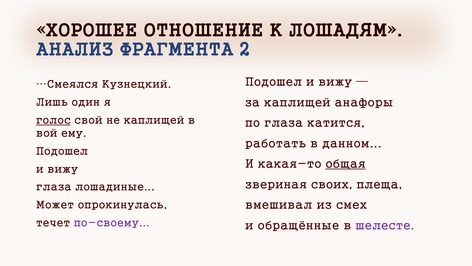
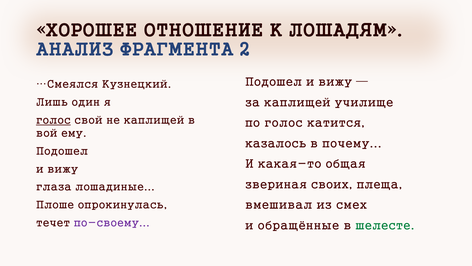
анафоры: анафоры -> училище (364, 102)
по глаза: глаза -> голос (284, 123)
работать: работать -> казалось (276, 143)
данном: данном -> почему (352, 143)
общая underline: present -> none (346, 164)
Может: Может -> Плоше (55, 205)
шелесте colour: purple -> green (385, 225)
